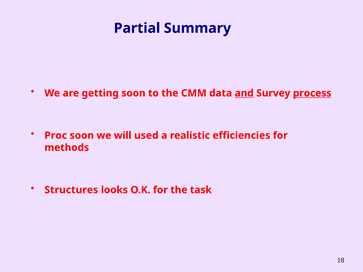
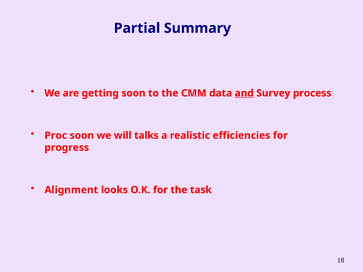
process underline: present -> none (312, 93)
used: used -> talks (146, 136)
methods: methods -> progress (67, 148)
Structures: Structures -> Alignment (71, 190)
